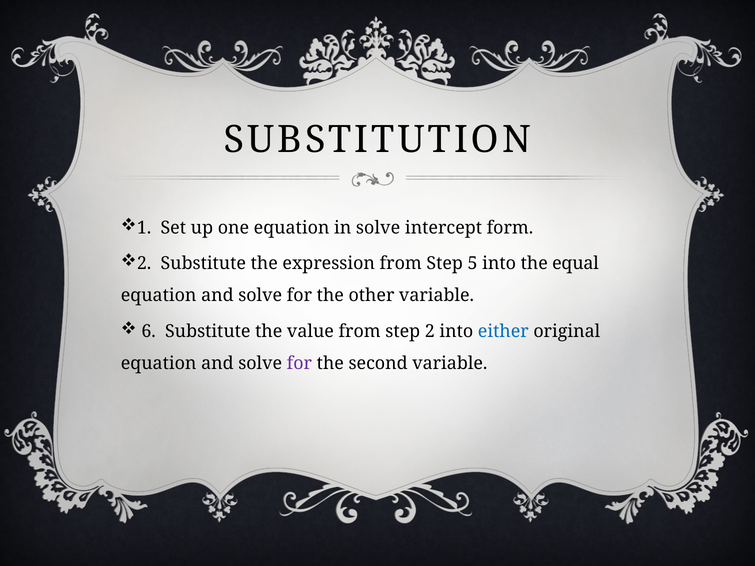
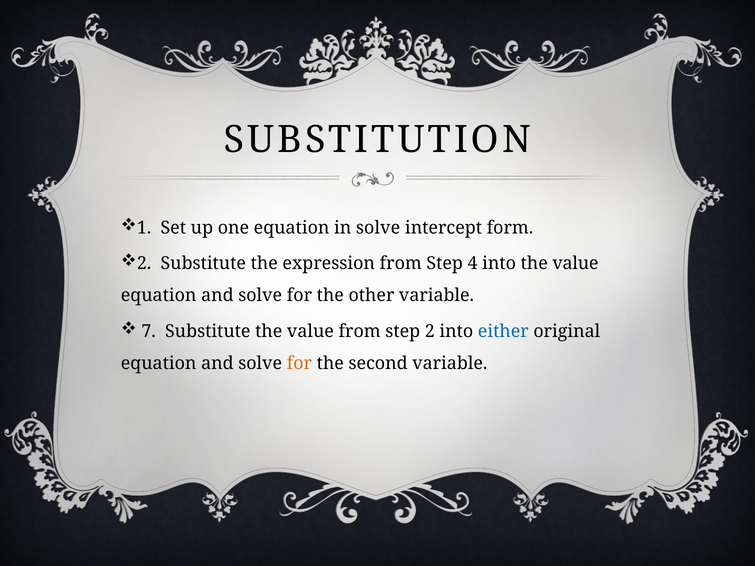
5: 5 -> 4 (473, 264)
into the equal: equal -> value (575, 264)
6: 6 -> 7 (149, 332)
for colour: purple -> orange (299, 364)
